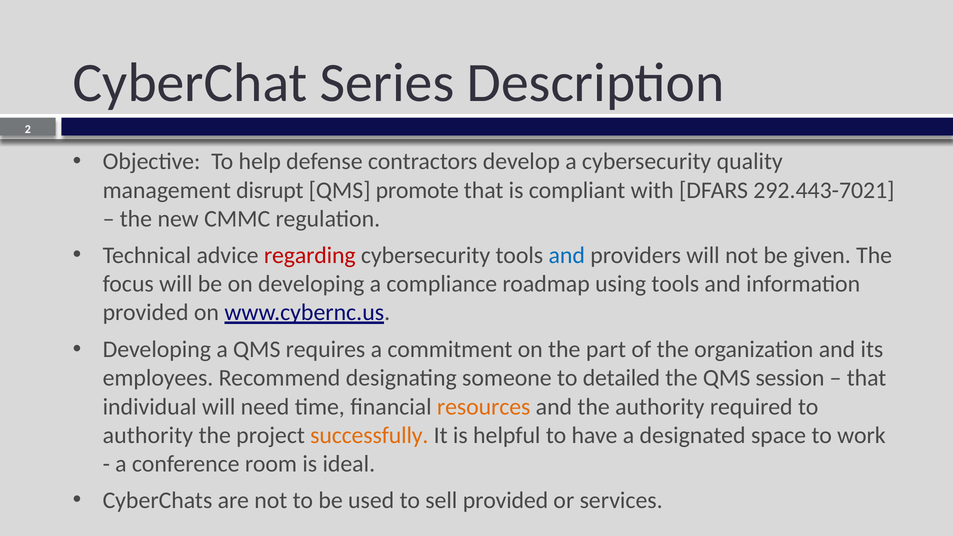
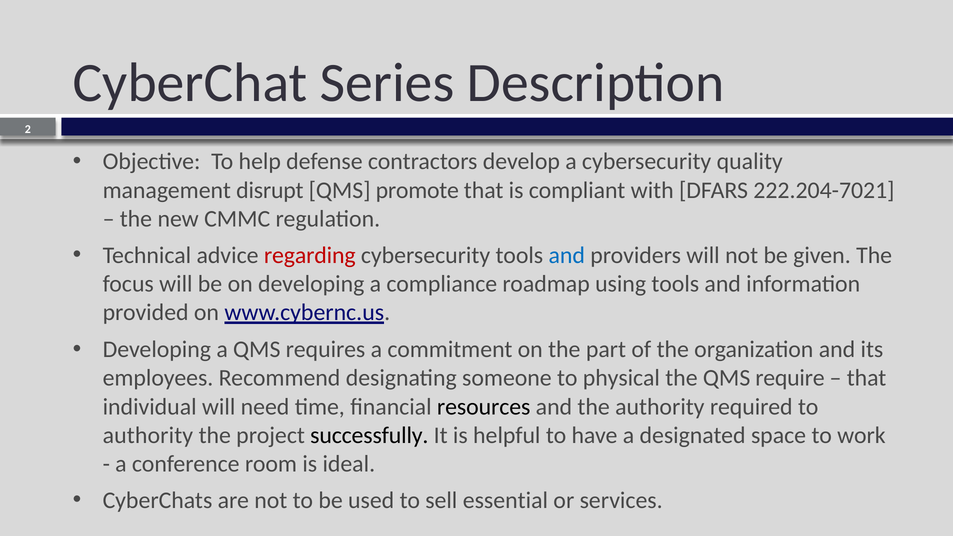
292.443-7021: 292.443-7021 -> 222.204-7021 (824, 190)
detailed: detailed -> physical (621, 378)
session: session -> require (790, 378)
resources colour: orange -> black (484, 407)
successfully colour: orange -> black (369, 435)
sell provided: provided -> essential (505, 500)
